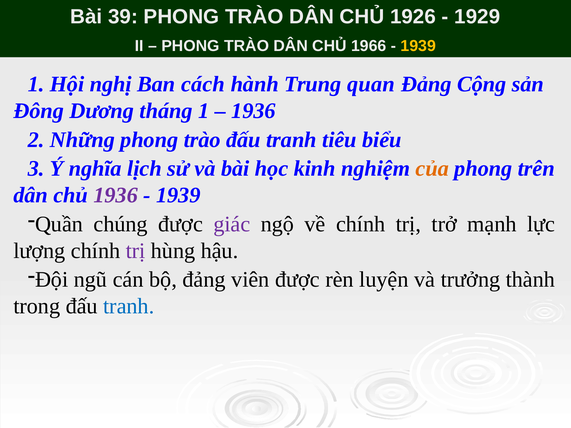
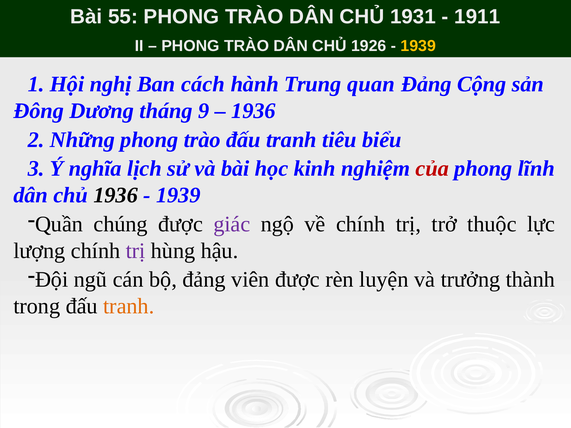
39: 39 -> 55 (123, 17)
1926: 1926 -> 1931 (413, 17)
1929: 1929 -> 1911 (477, 17)
1966: 1966 -> 1926 (369, 46)
tháng 1: 1 -> 9 (204, 111)
của colour: orange -> red (432, 169)
trên: trên -> lĩnh (536, 169)
1936 colour: purple -> black (116, 195)
mạnh: mạnh -> thuộc (492, 224)
tranh colour: blue -> orange (129, 306)
